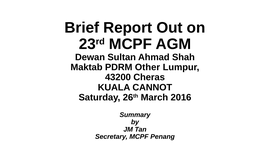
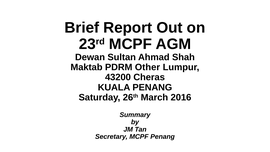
KUALA CANNOT: CANNOT -> PENANG (152, 87)
